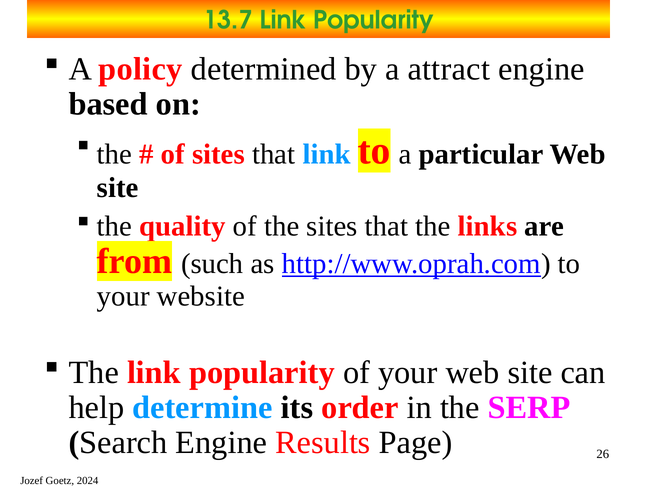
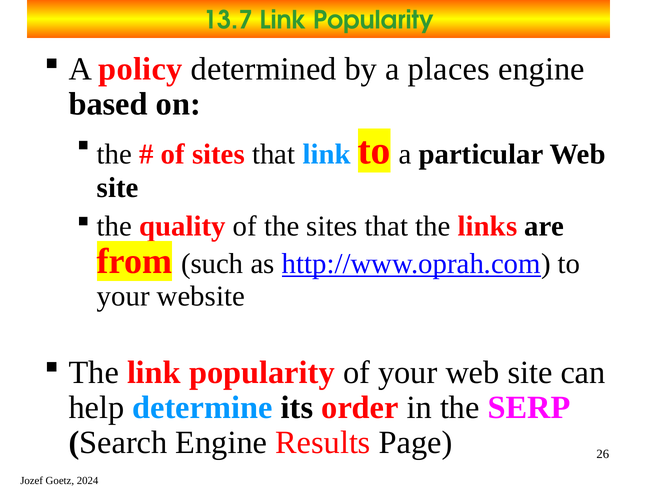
attract: attract -> places (449, 69)
